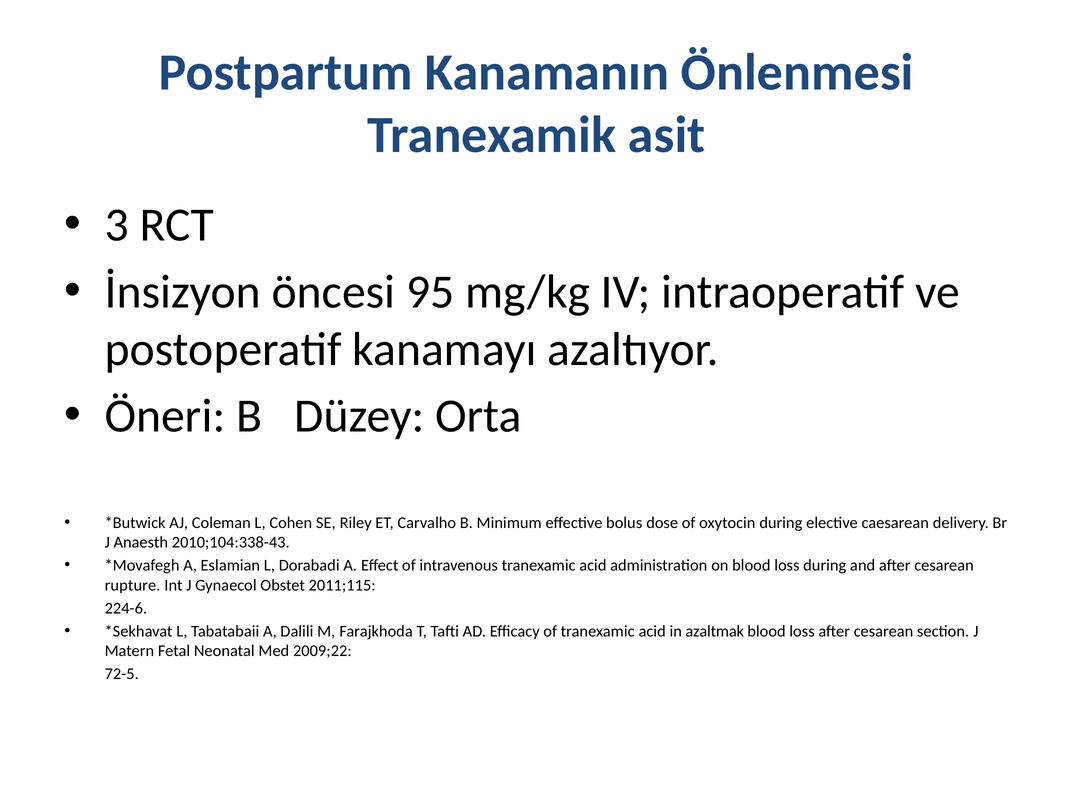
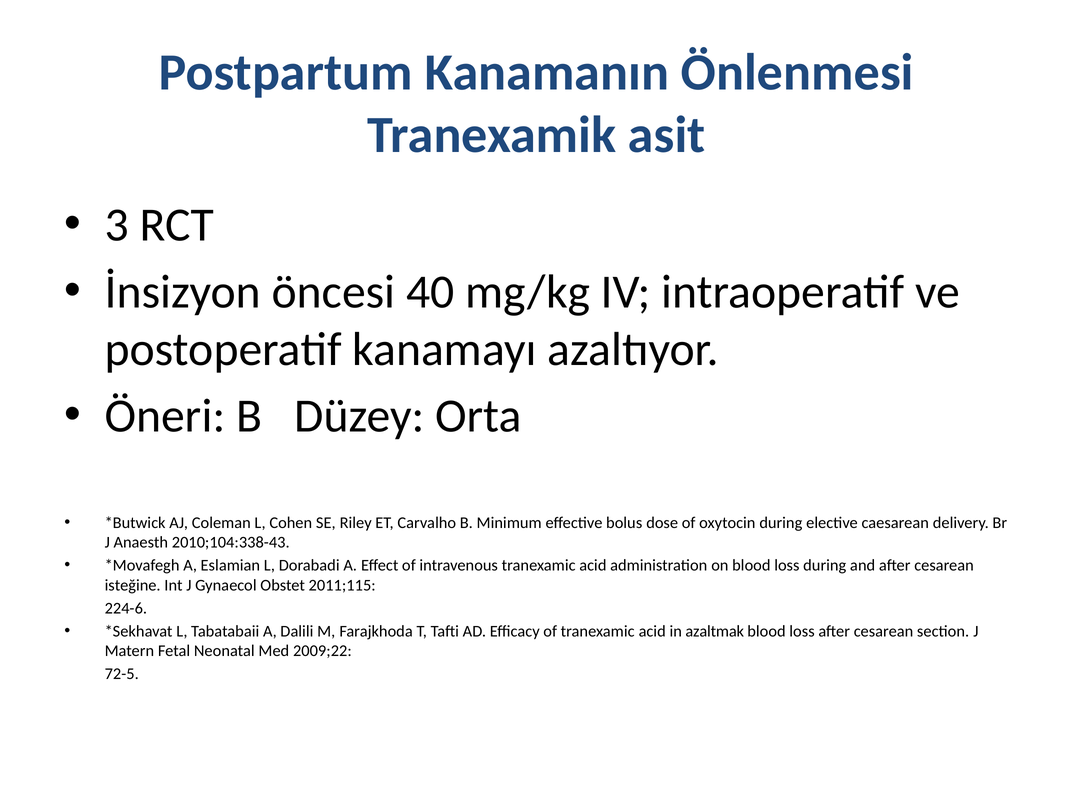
95: 95 -> 40 (430, 292)
rupture: rupture -> isteğine (133, 585)
